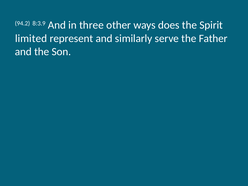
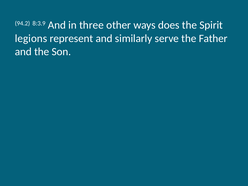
limited: limited -> legions (31, 38)
